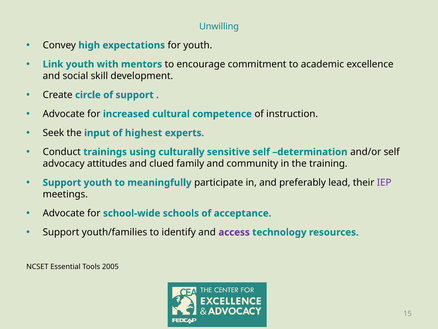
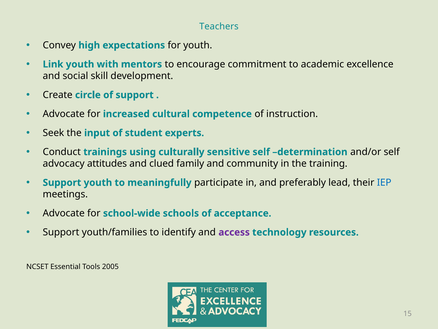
Unwilling: Unwilling -> Teachers (219, 27)
highest: highest -> student (144, 133)
IEP colour: purple -> blue (384, 182)
